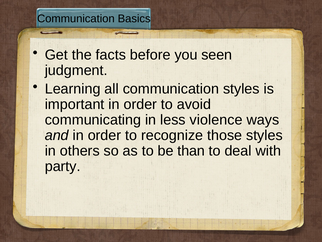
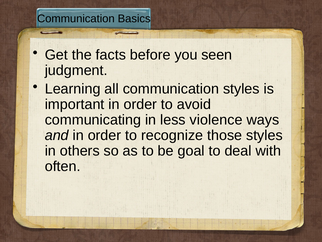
than: than -> goal (191, 151)
party: party -> often (63, 166)
